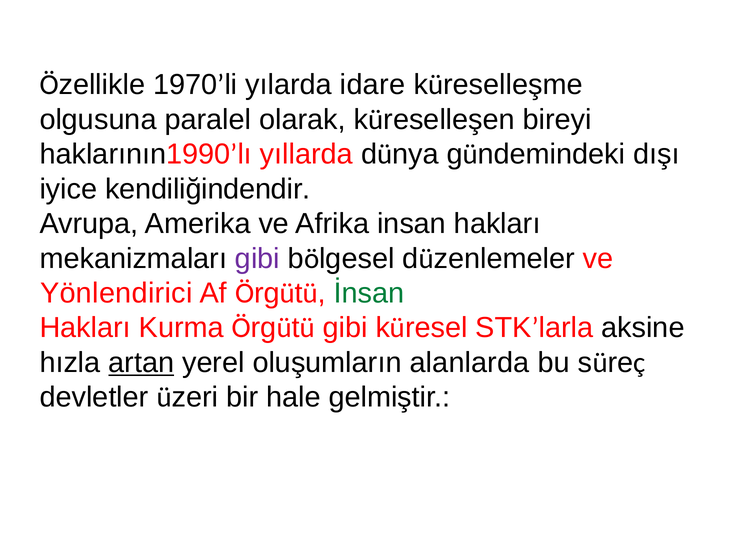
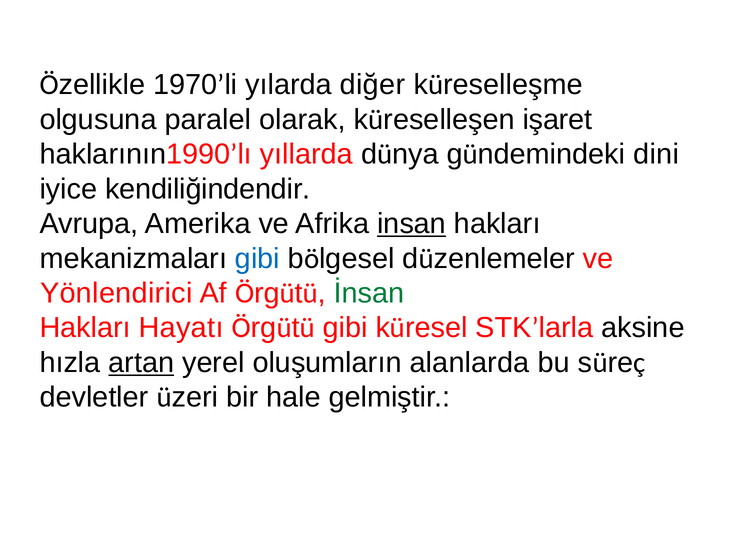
idare: idare -> diğer (373, 85)
bireyi: bireyi -> işaret (557, 119)
dışı: dışı -> dini (656, 154)
insan underline: none -> present (412, 223)
gibi colour: purple -> blue (257, 258)
Kurma: Kurma -> Hayatı (181, 328)
